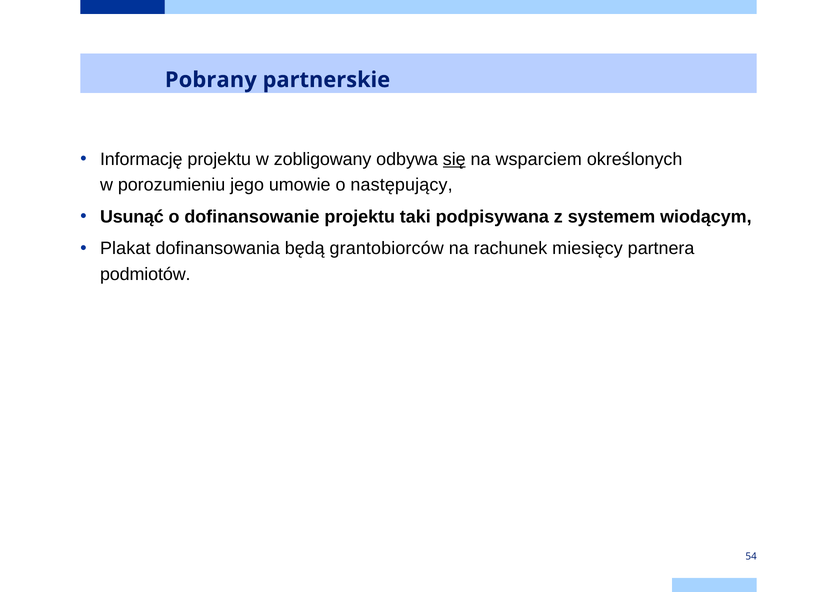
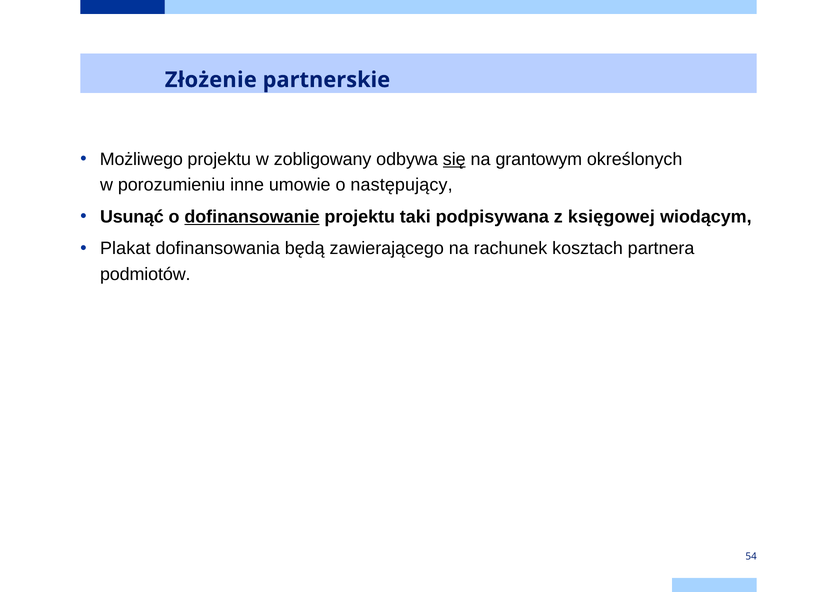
Pobrany: Pobrany -> Złożenie (211, 80)
Informację: Informację -> Możliwego (141, 159)
wsparciem: wsparciem -> grantowym (539, 159)
jego: jego -> inne (247, 185)
dofinansowanie underline: none -> present (252, 217)
systemem: systemem -> księgowej (611, 217)
grantobiorców: grantobiorców -> zawierającego (387, 248)
miesięcy: miesięcy -> kosztach (588, 248)
